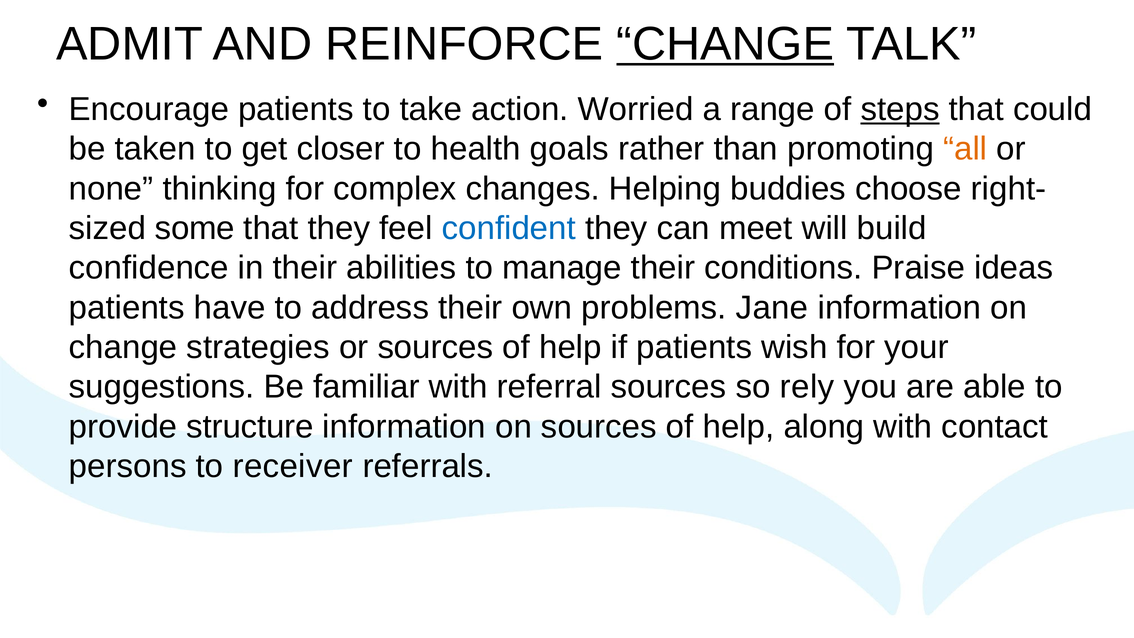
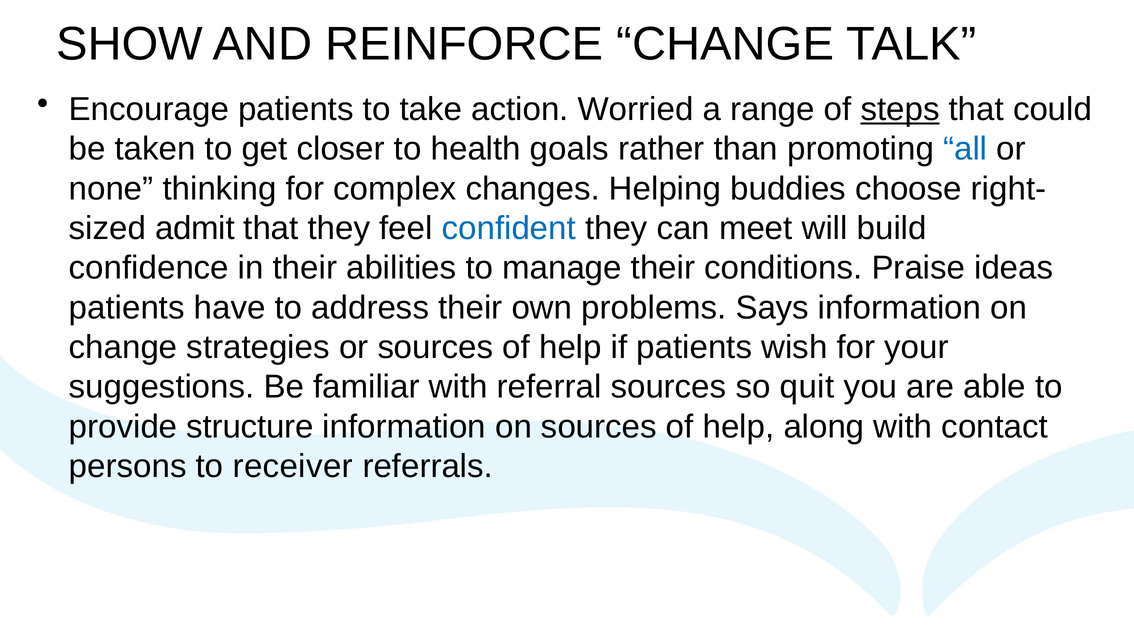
ADMIT: ADMIT -> SHOW (129, 44)
CHANGE underline: present -> none (725, 44)
all colour: orange -> blue (965, 149)
some: some -> admit (195, 228)
Jane: Jane -> Says (772, 308)
rely: rely -> quit (807, 387)
